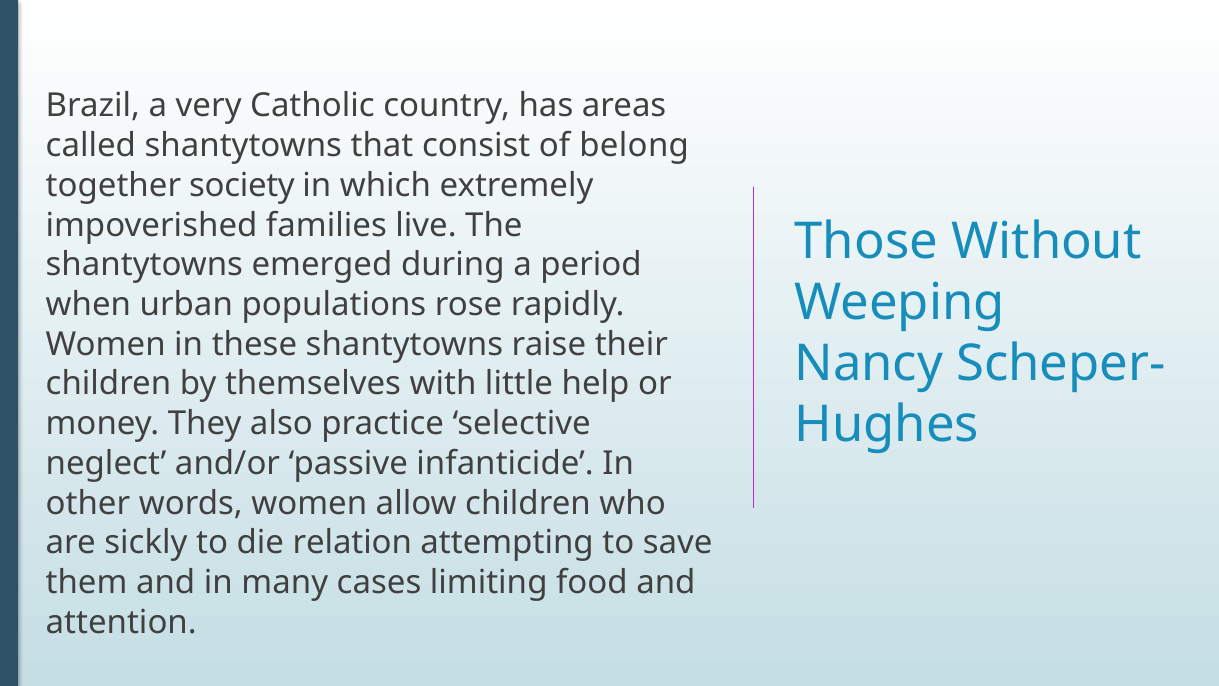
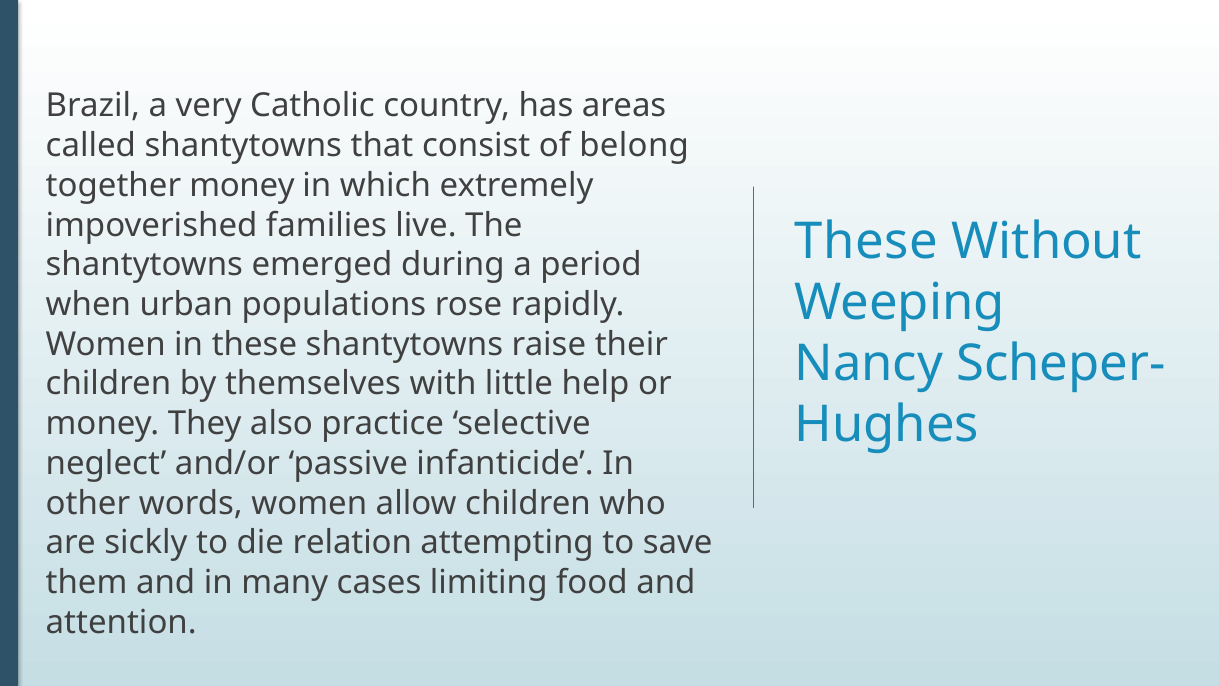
together society: society -> money (242, 185)
Those: Those -> These (866, 242)
